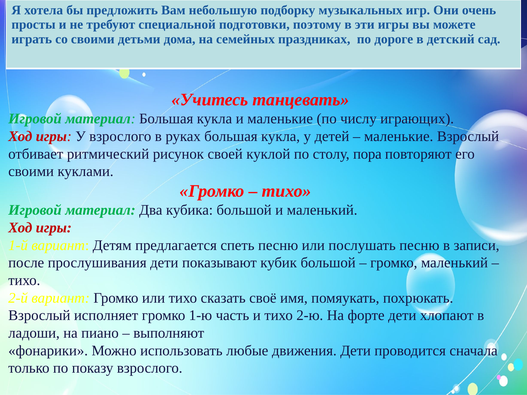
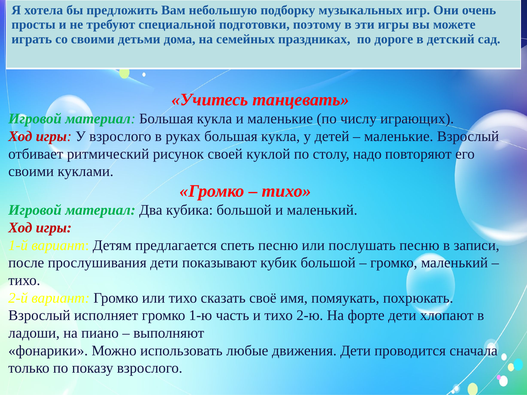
пора: пора -> надо (367, 154)
